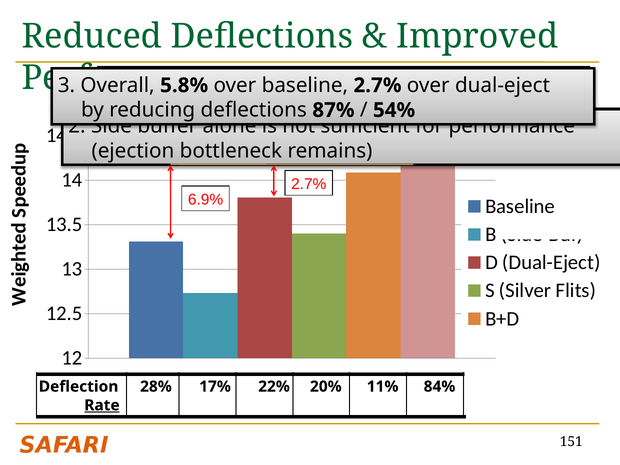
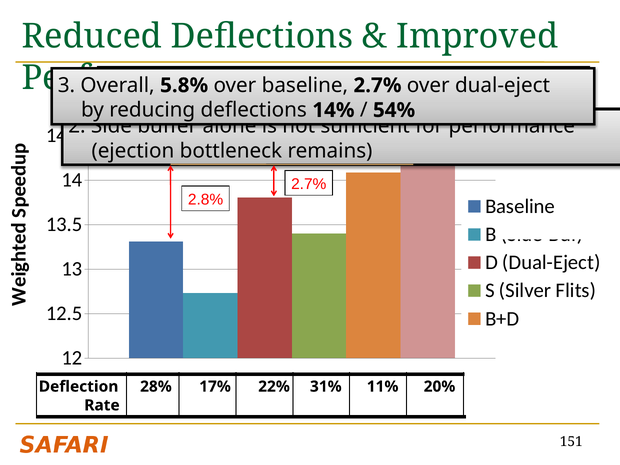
87%: 87% -> 14% (333, 110)
6.9%: 6.9% -> 2.8% (206, 199)
20%: 20% -> 31% (326, 387)
84%: 84% -> 20% (439, 387)
Rate underline: present -> none (102, 405)
